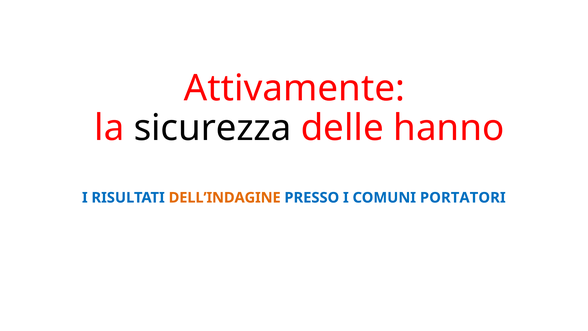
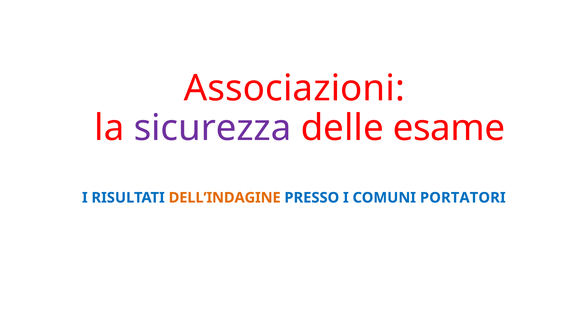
Attivamente: Attivamente -> Associazioni (294, 88)
sicurezza colour: black -> purple (213, 128)
hanno: hanno -> esame (449, 128)
